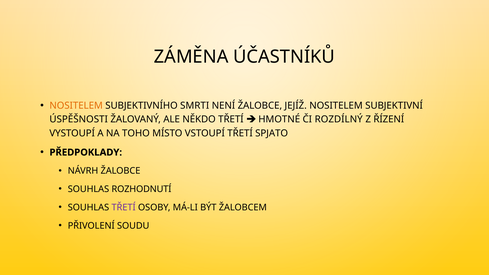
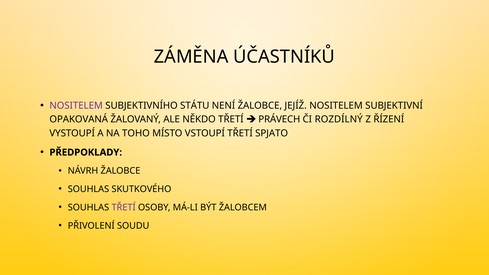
NOSITELEM colour: orange -> purple (76, 106)
SMRTI: SMRTI -> STÁTU (195, 106)
ÚSPĚŠNOSTI: ÚSPĚŠNOSTI -> OPAKOVANÁ (79, 119)
HMOTNÉ: HMOTNÉ -> PRÁVECH (279, 119)
ROZHODNUTÍ: ROZHODNUTÍ -> SKUTKOVÉHO (141, 189)
